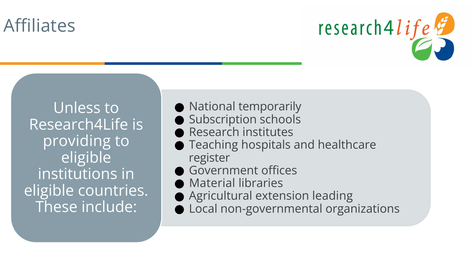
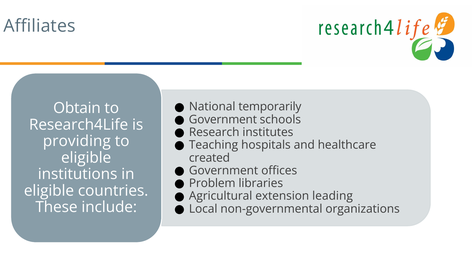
Unless: Unless -> Obtain (77, 108)
Subscription: Subscription -> Government (223, 119)
register: register -> created (209, 157)
Material: Material -> Problem (212, 183)
